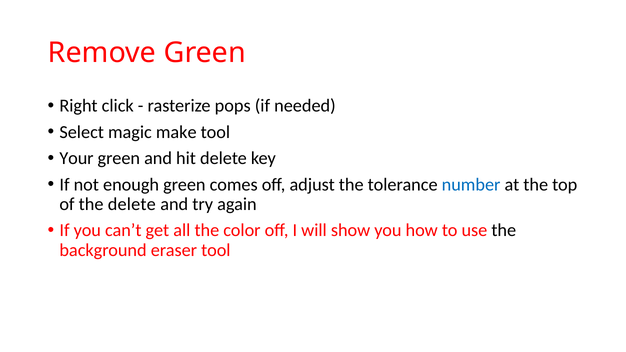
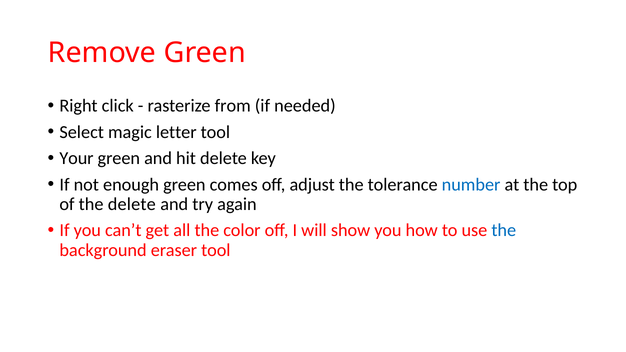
pops: pops -> from (233, 106)
make: make -> letter (176, 132)
the colour: black -> blue (504, 231)
